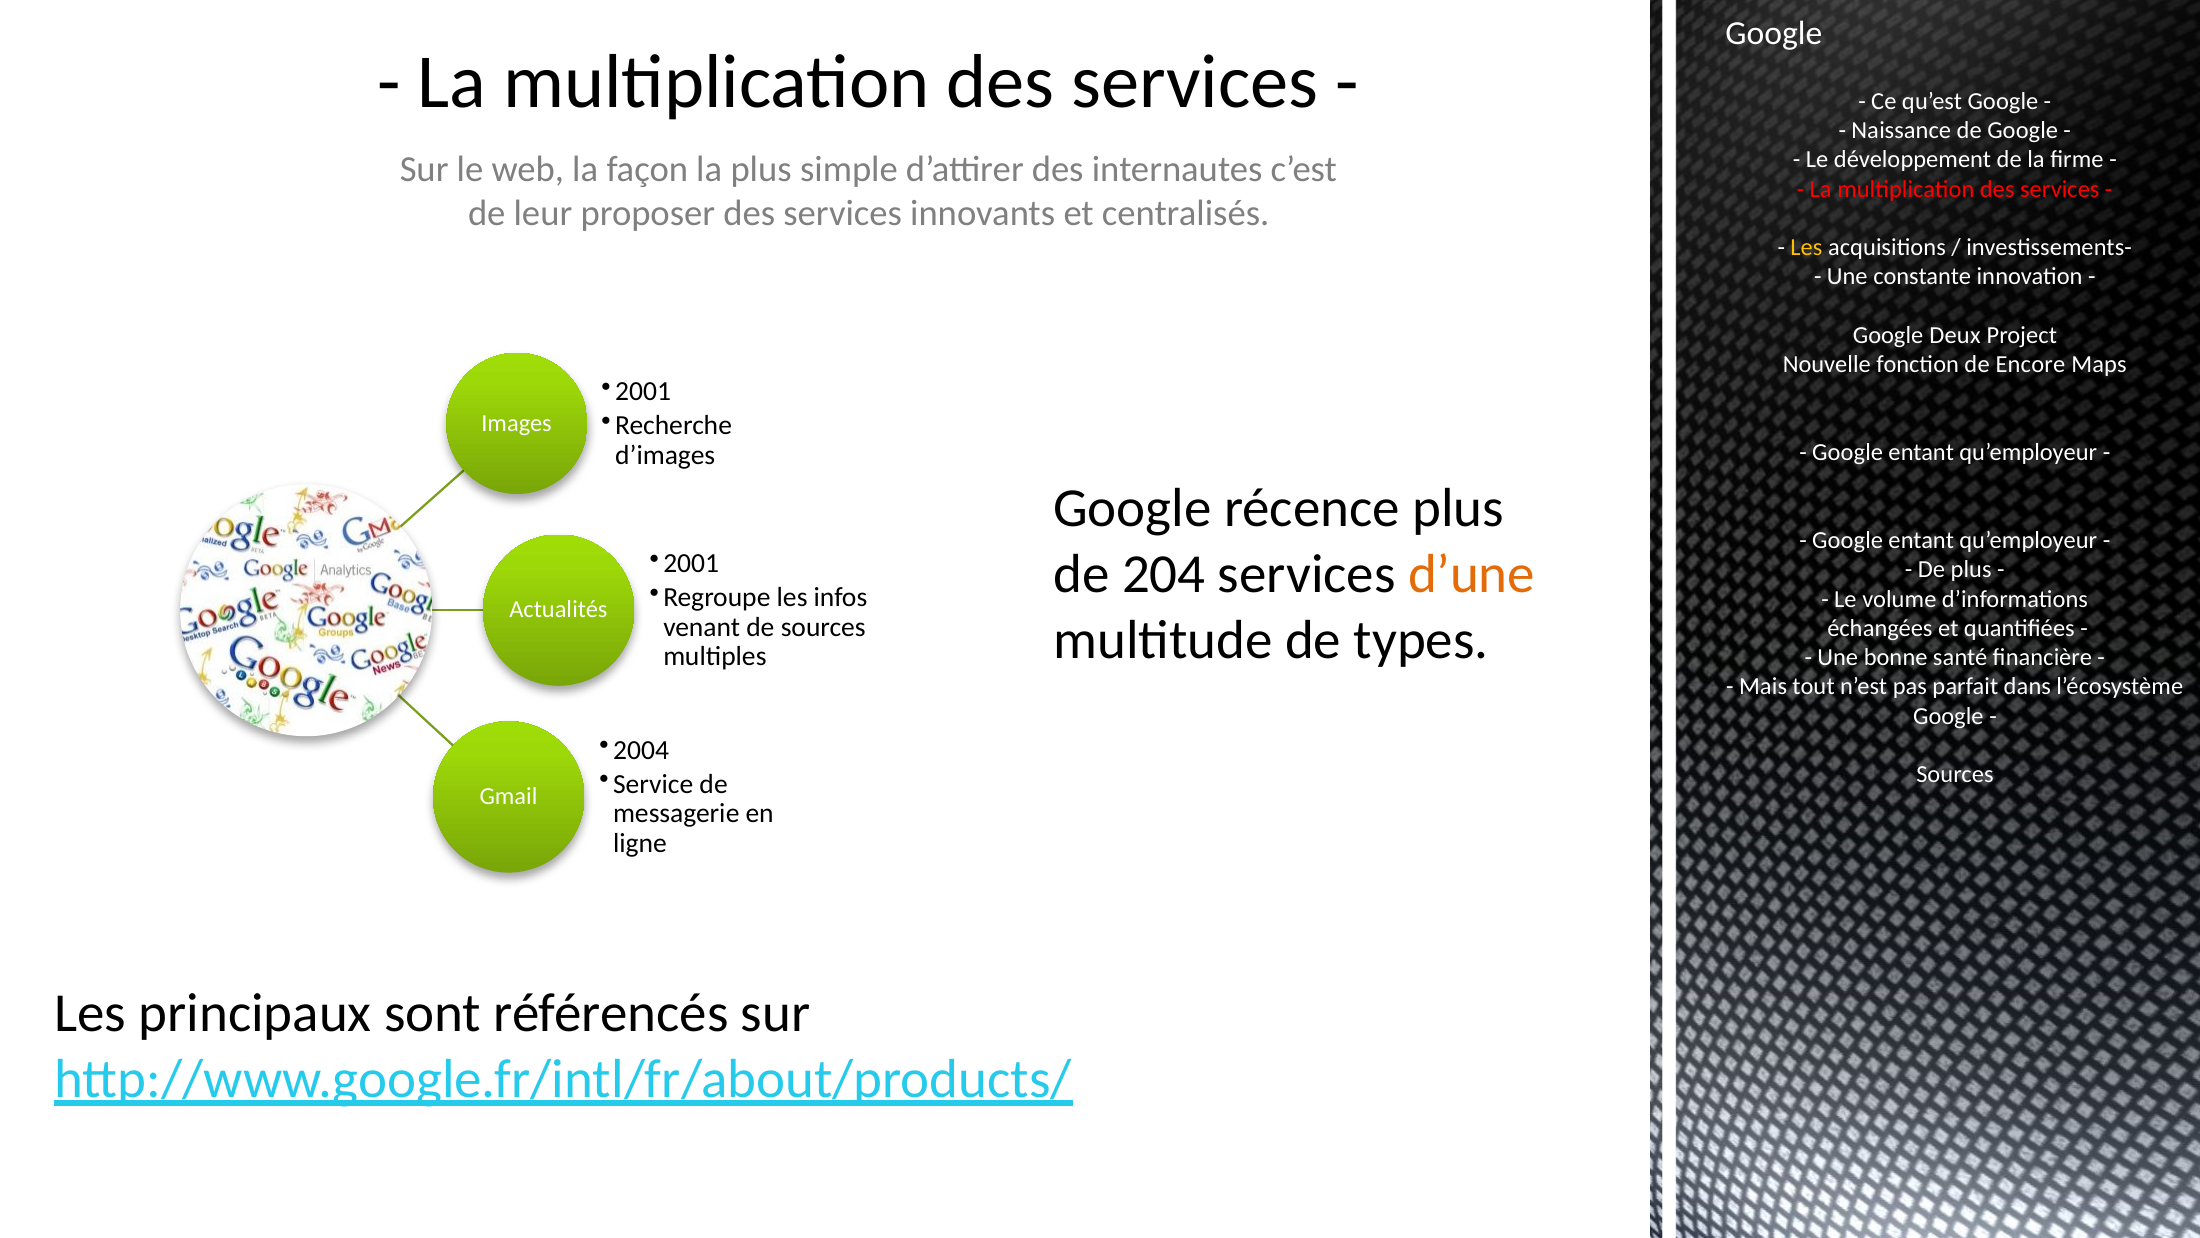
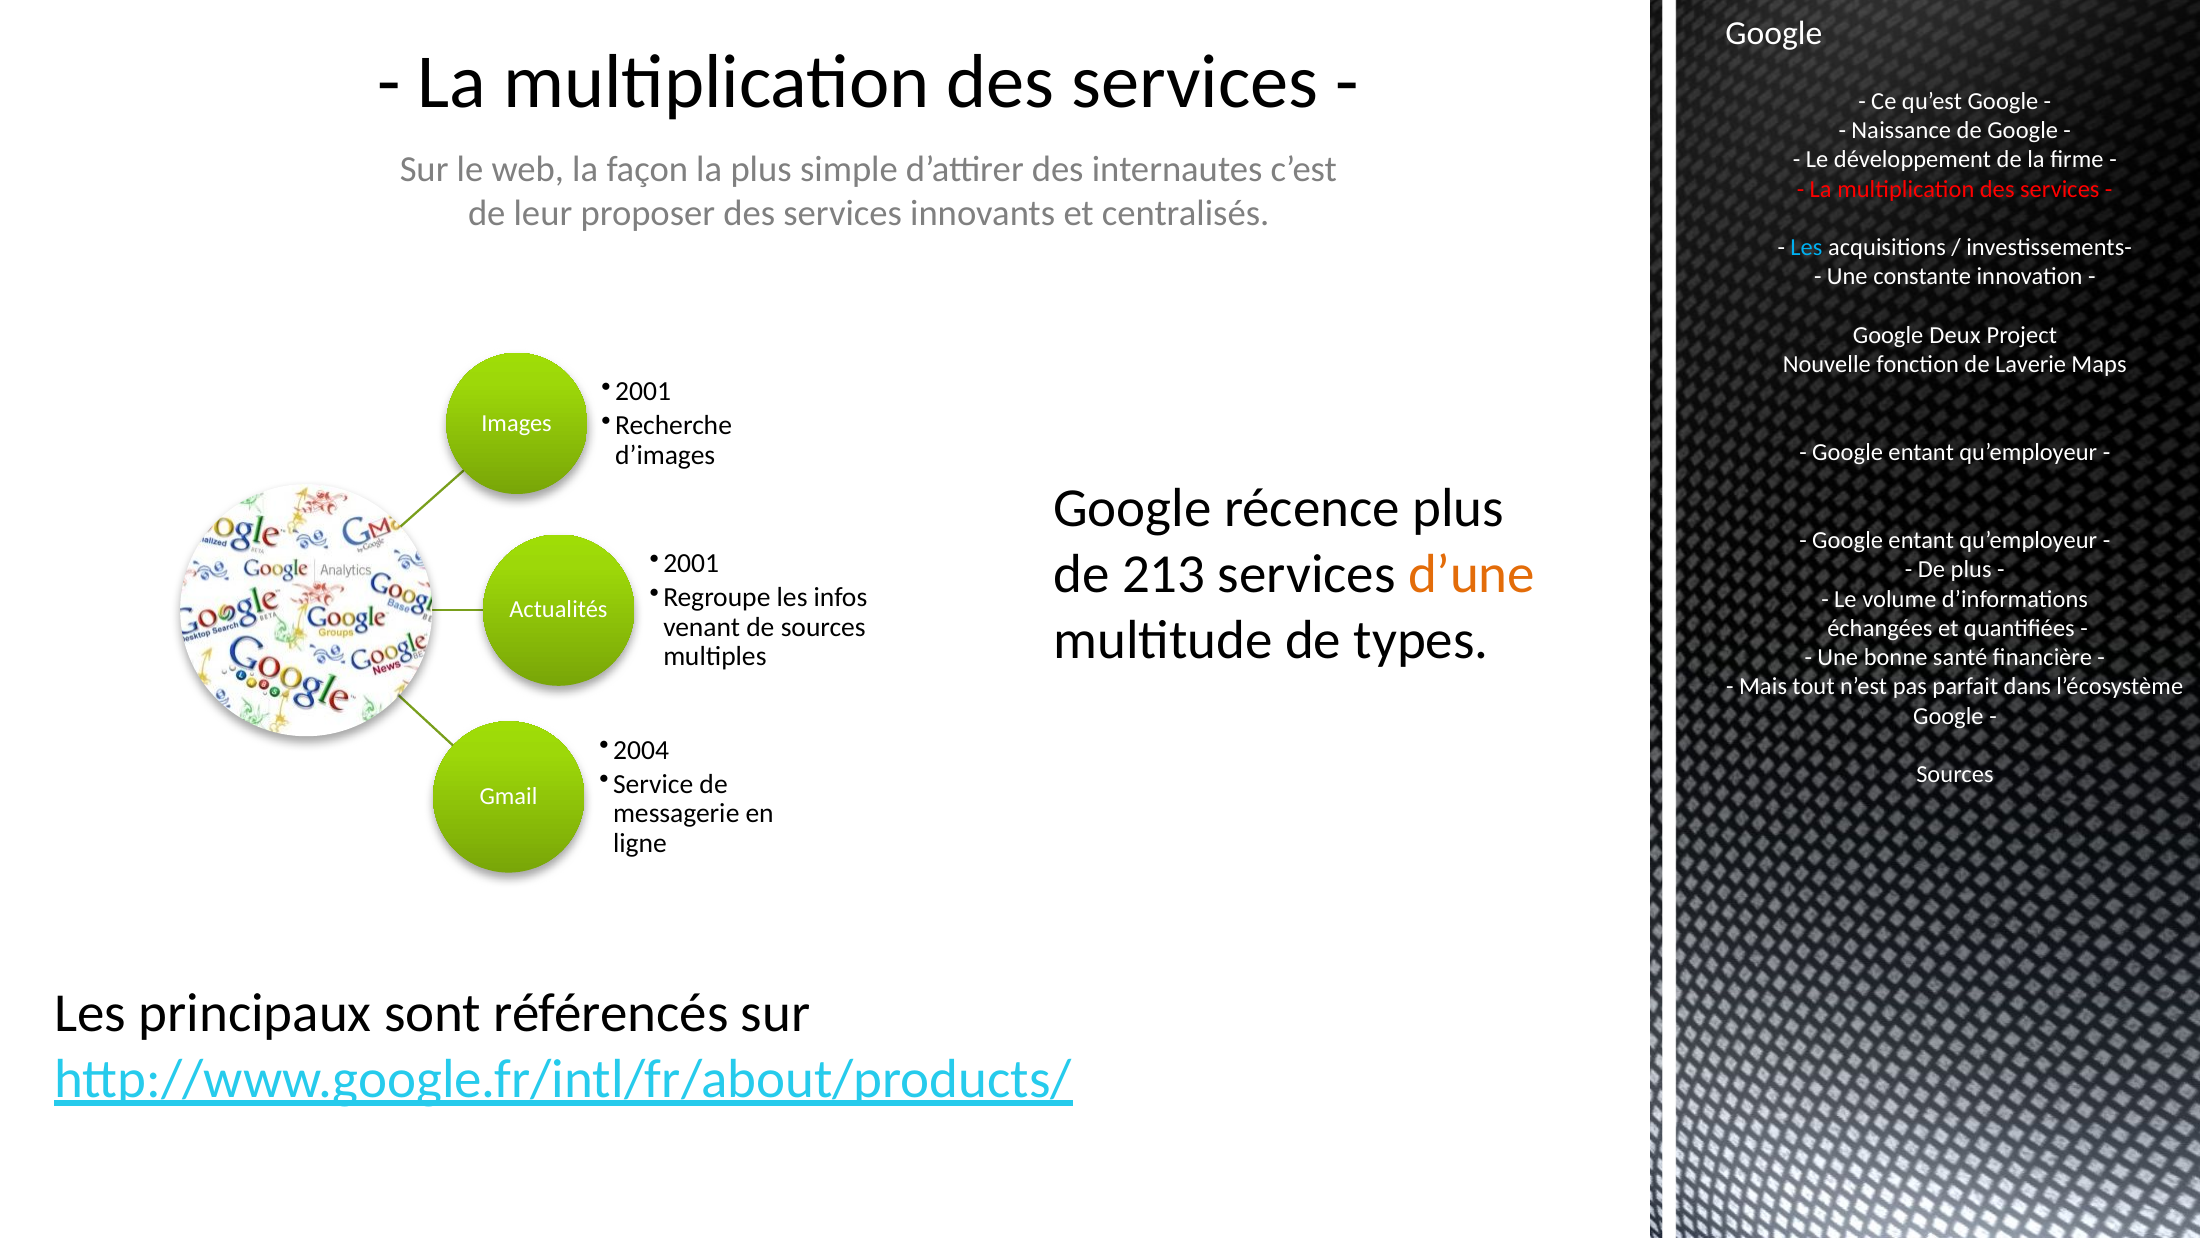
Les colour: yellow -> light blue (1806, 247)
Encore: Encore -> Laverie (2031, 365)
204: 204 -> 213 (1164, 574)
